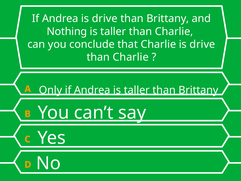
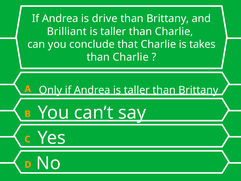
Nothing: Nothing -> Brilliant (67, 31)
Charlie is drive: drive -> takes (202, 44)
